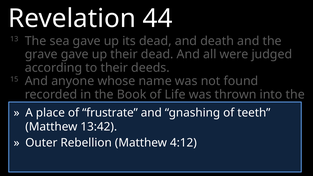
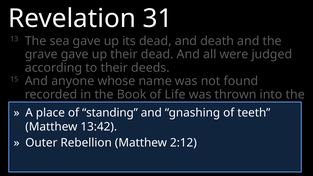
44: 44 -> 31 (158, 19)
frustrate: frustrate -> standing (110, 113)
4:12: 4:12 -> 2:12 (183, 143)
